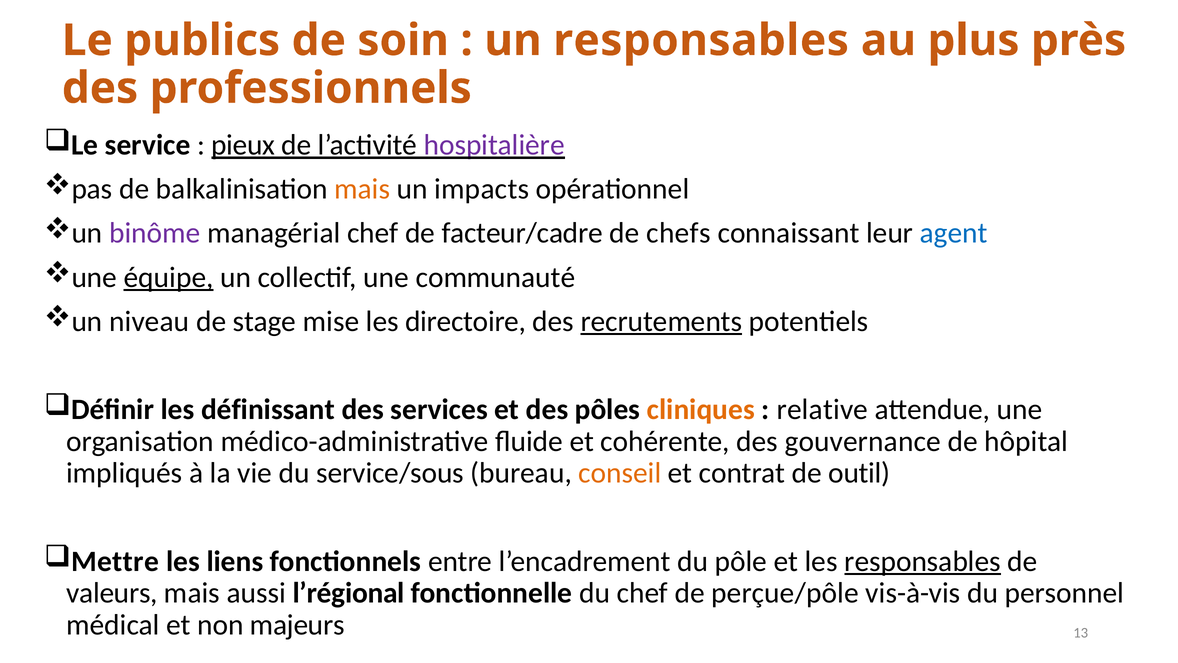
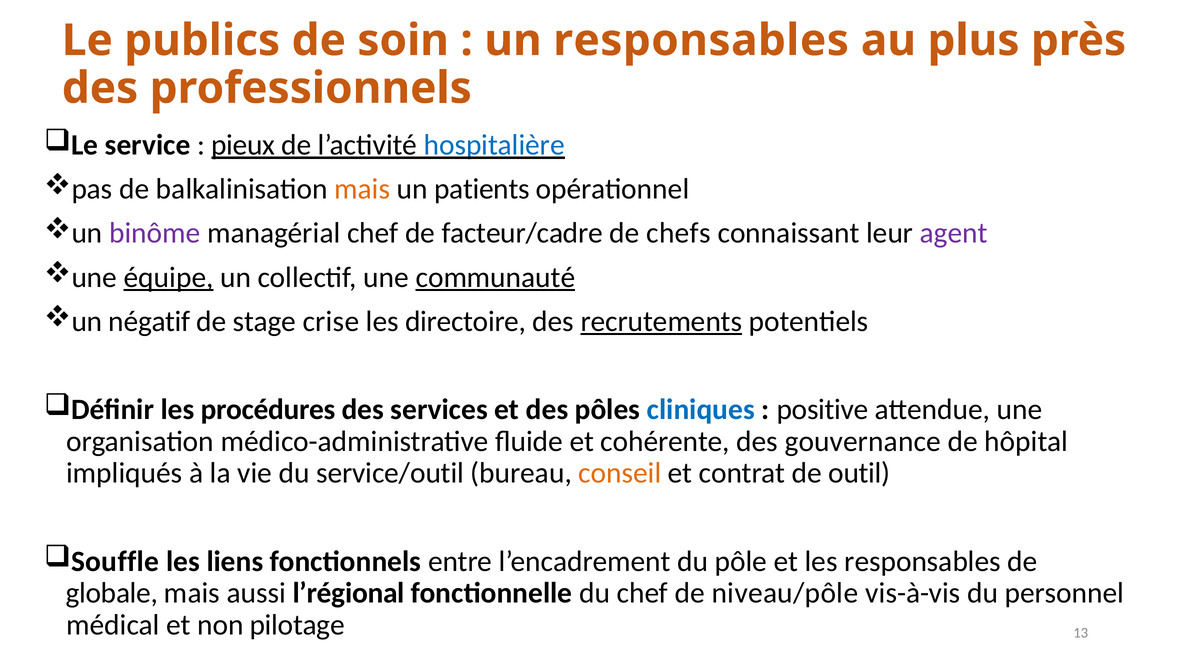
hospitalière colour: purple -> blue (494, 145)
impacts: impacts -> patients (482, 189)
agent colour: blue -> purple (954, 233)
communauté underline: none -> present (495, 277)
niveau: niveau -> négatif (149, 321)
mise: mise -> crise (331, 321)
définissant: définissant -> procédures (268, 409)
cliniques colour: orange -> blue (701, 409)
relative: relative -> positive (823, 409)
service/sous: service/sous -> service/outil (390, 473)
Mettre: Mettre -> Souffle (115, 561)
responsables underline: present -> none (923, 561)
valeurs: valeurs -> globale (112, 593)
perçue/pôle: perçue/pôle -> niveau/pôle (785, 593)
majeurs: majeurs -> pilotage (297, 625)
